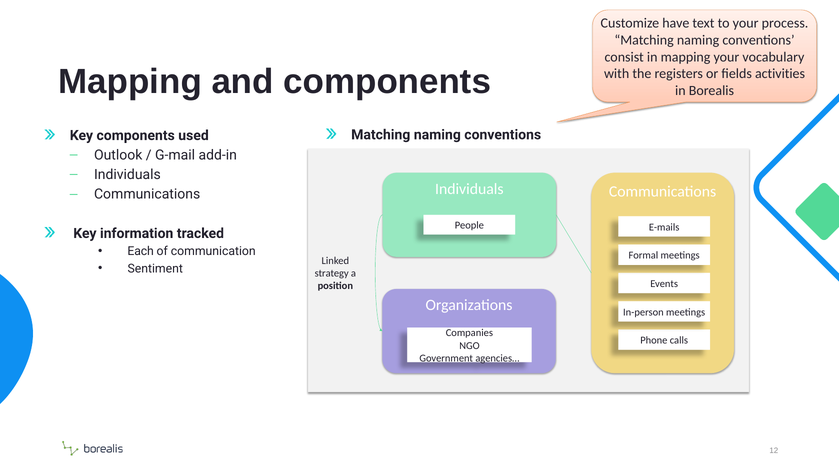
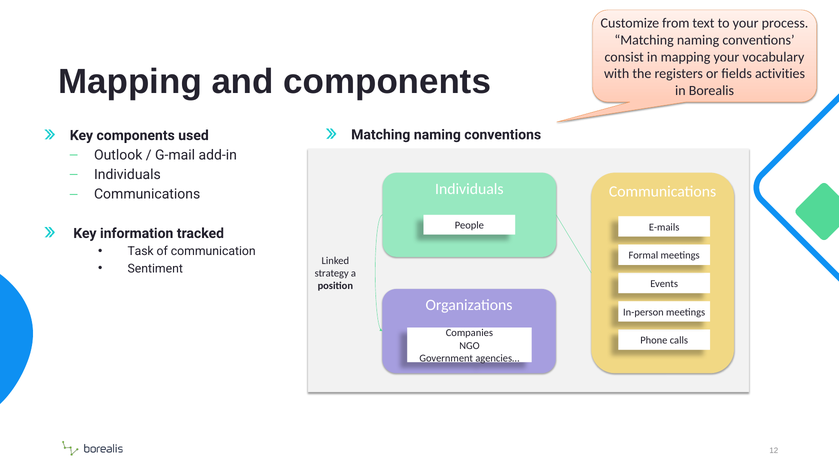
have: have -> from (676, 23)
Each: Each -> Task (141, 251)
